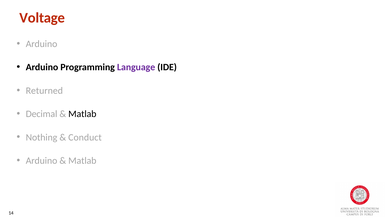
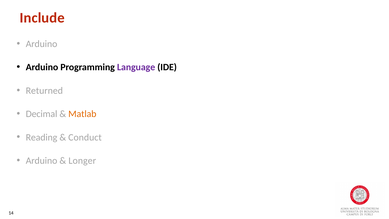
Voltage: Voltage -> Include (42, 18)
Matlab colour: black -> orange (82, 114)
Nothing: Nothing -> Reading (42, 137)
Matlab: Matlab -> Longer (82, 161)
